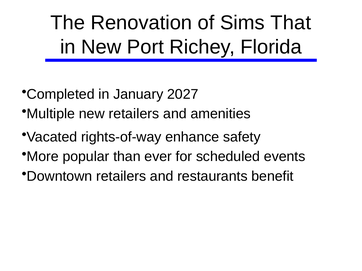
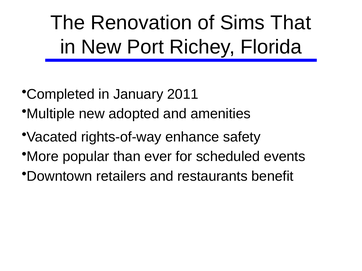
2027: 2027 -> 2011 (183, 94)
new retailers: retailers -> adopted (134, 114)
